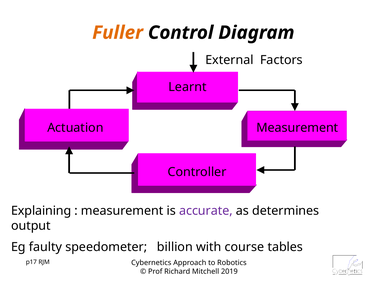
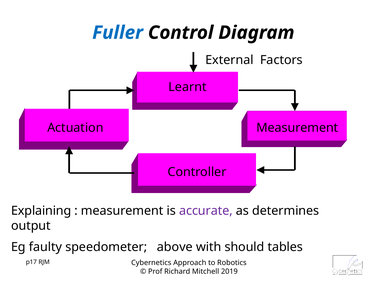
Fuller colour: orange -> blue (118, 33)
billion: billion -> above (175, 247)
course: course -> should (244, 247)
